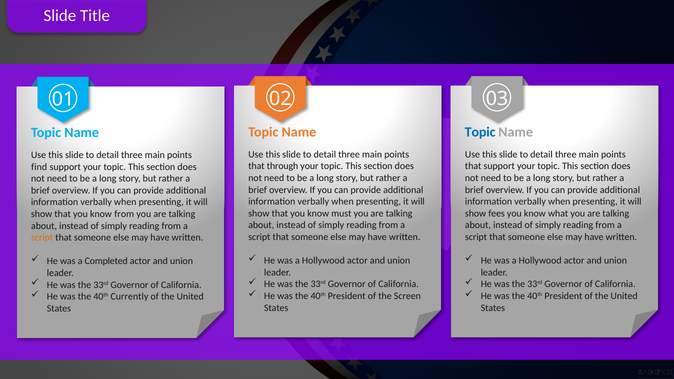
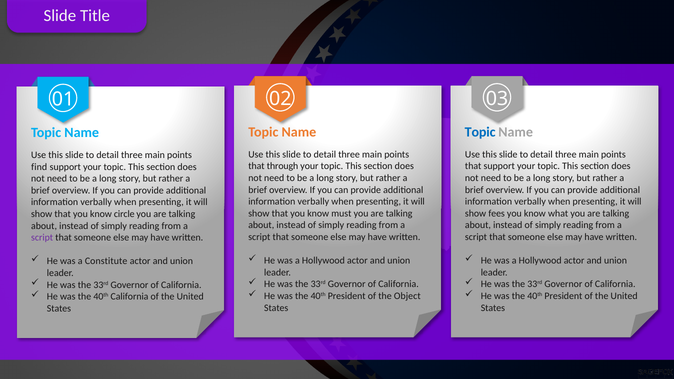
know from: from -> circle (124, 214)
script colour: orange -> purple (42, 238)
Completed: Completed -> Constitute (106, 261)
Screen: Screen -> Object (407, 296)
40th Currently: Currently -> California (130, 297)
